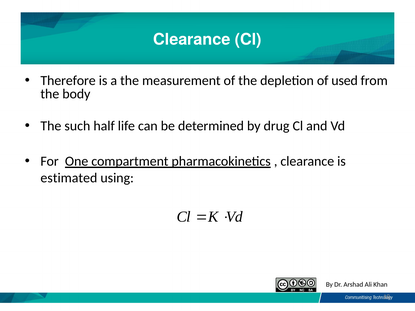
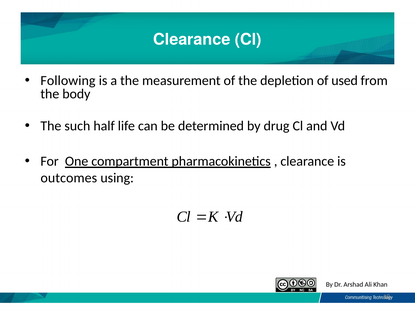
Therefore: Therefore -> Following (68, 81)
estimated: estimated -> outcomes (69, 178)
